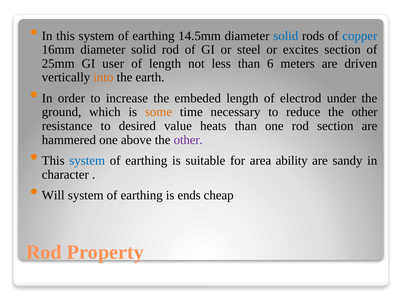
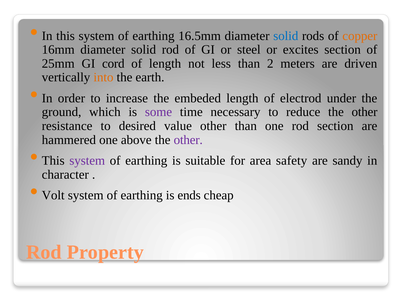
14.5mm: 14.5mm -> 16.5mm (200, 36)
copper colour: blue -> orange (360, 36)
user: user -> cord (113, 64)
6: 6 -> 2 (270, 64)
some colour: orange -> purple (158, 112)
value heats: heats -> other (213, 126)
system colour: blue -> purple (87, 161)
ability: ability -> safety (292, 161)
Will: Will -> Volt (53, 196)
